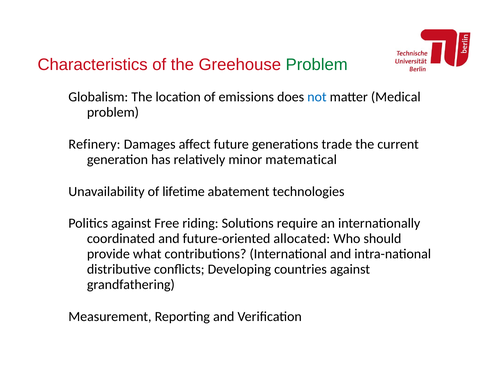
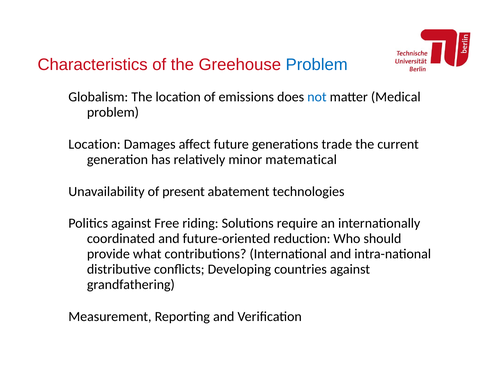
Problem colour: green -> blue (317, 64)
Refinery: Refinery -> Location (94, 144)
lifetime: lifetime -> present (184, 191)
allocated: allocated -> reduction (302, 239)
